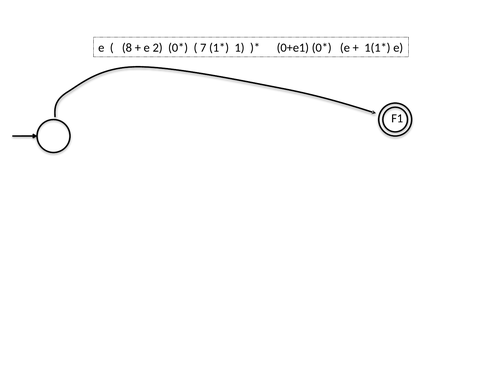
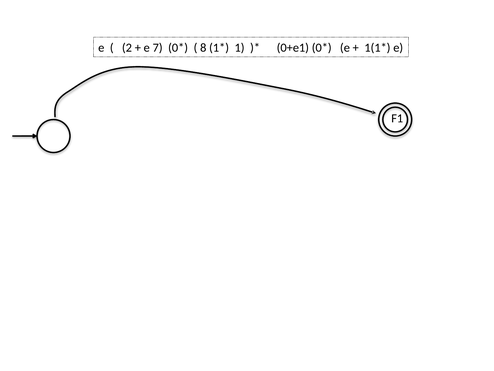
8: 8 -> 2 (127, 48)
2: 2 -> 7 (158, 48)
7: 7 -> 8 (203, 48)
